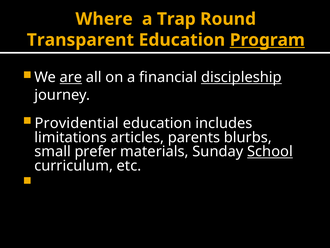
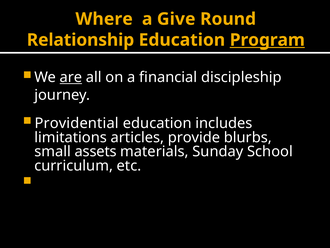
Trap: Trap -> Give (176, 19)
Transparent: Transparent -> Relationship (81, 40)
discipleship underline: present -> none (241, 77)
parents: parents -> provide (194, 137)
prefer: prefer -> assets (96, 151)
School underline: present -> none (270, 151)
